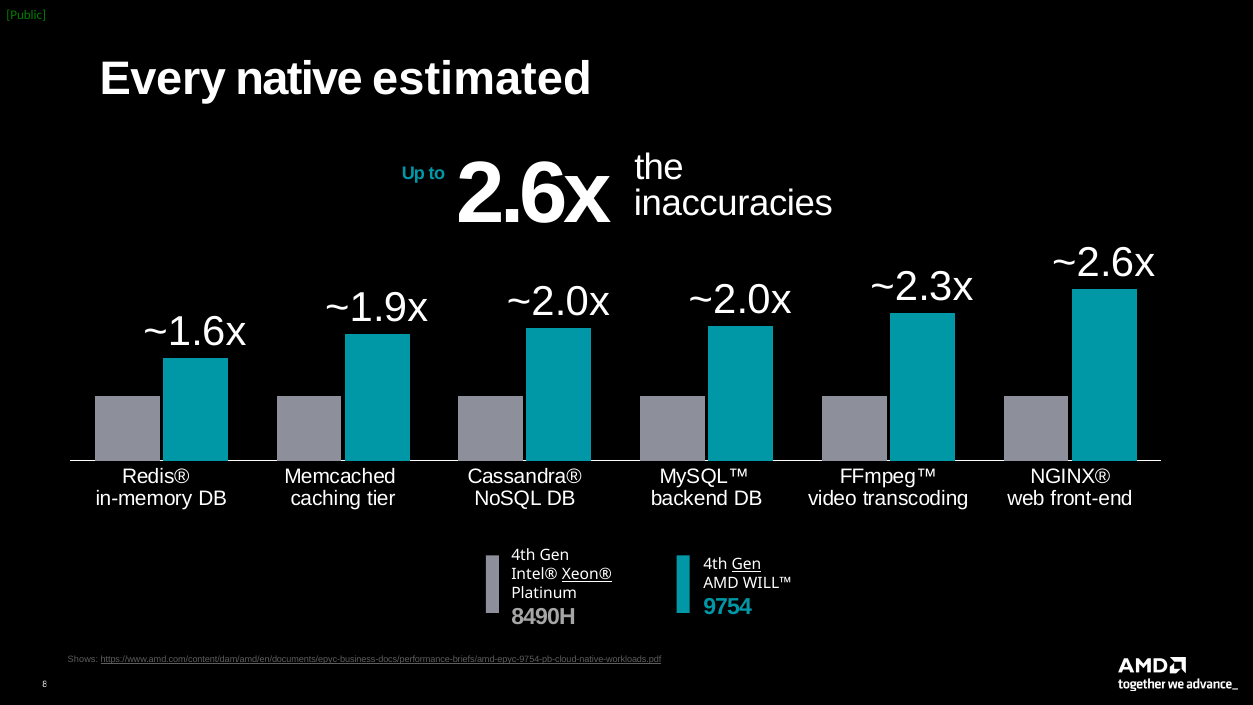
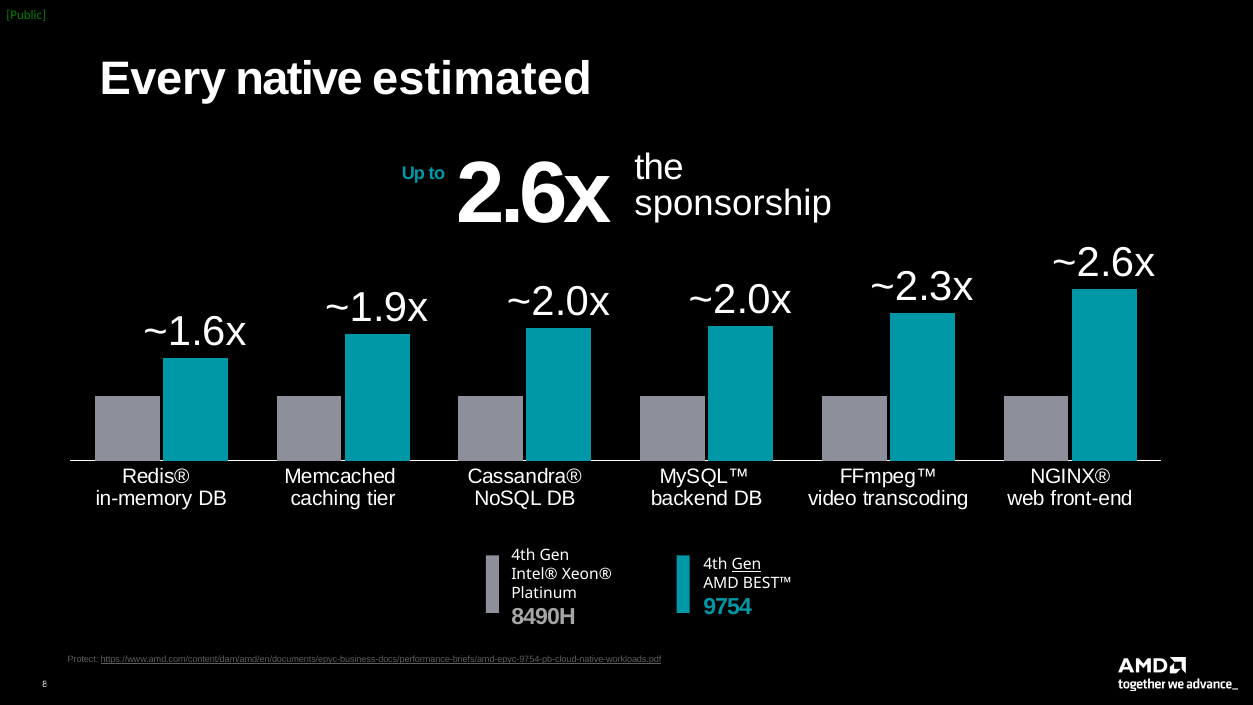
inaccuracies: inaccuracies -> sponsorship (733, 203)
Xeon® underline: present -> none (587, 574)
WILL™: WILL™ -> BEST™ (767, 583)
Shows: Shows -> Protect (83, 659)
